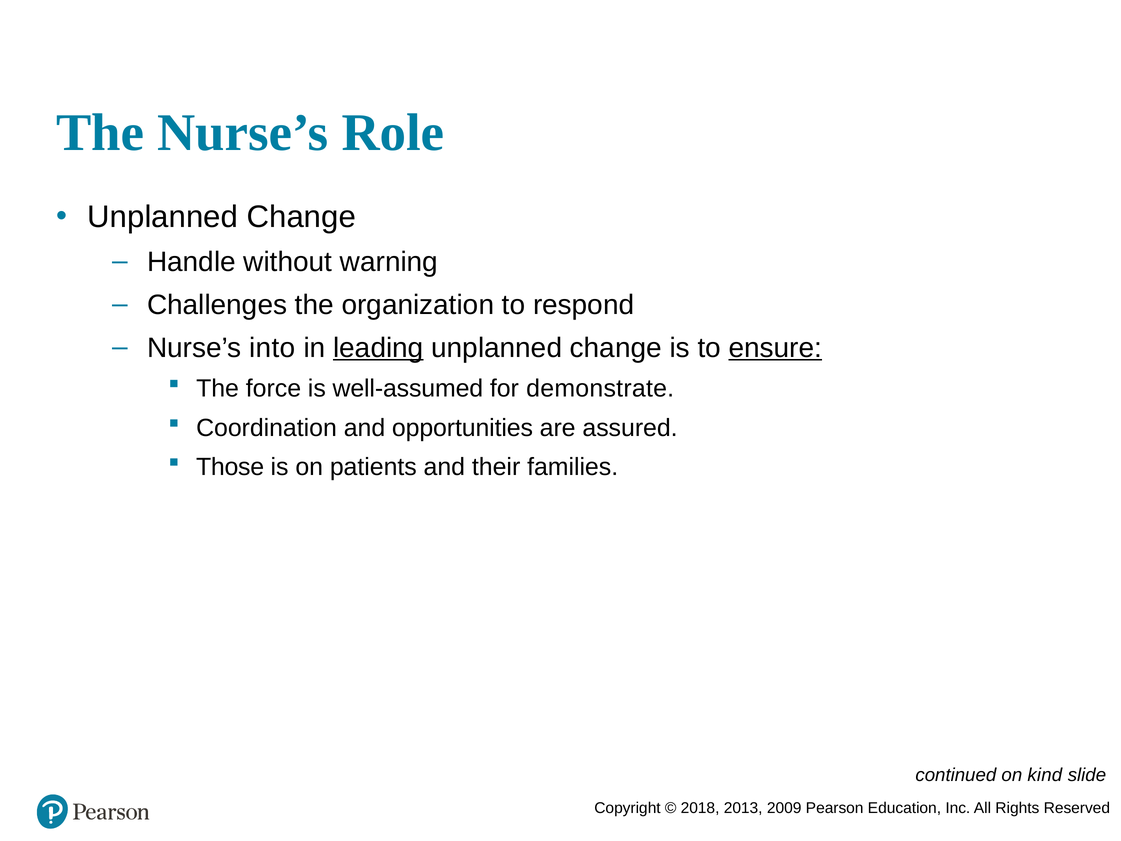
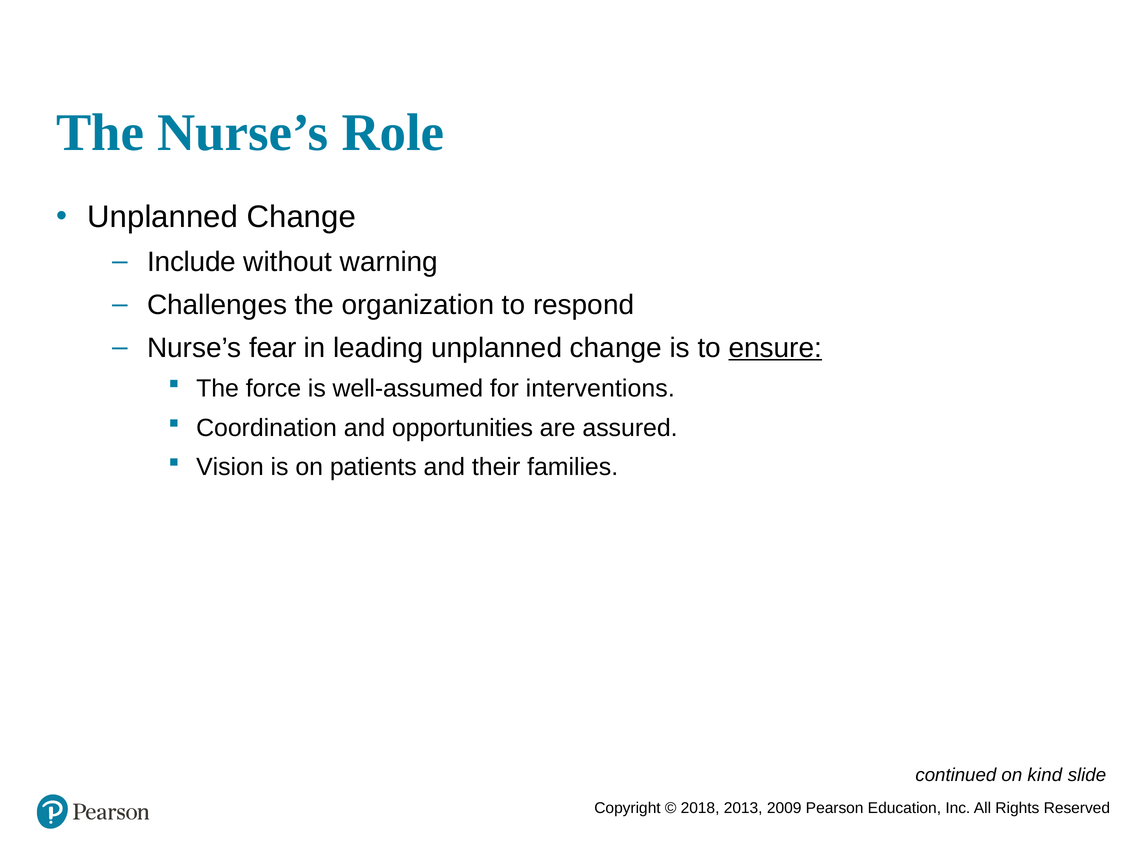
Handle: Handle -> Include (192, 262)
into: into -> fear (273, 348)
leading underline: present -> none (378, 348)
demonstrate: demonstrate -> interventions (600, 389)
Those: Those -> Vision (230, 467)
